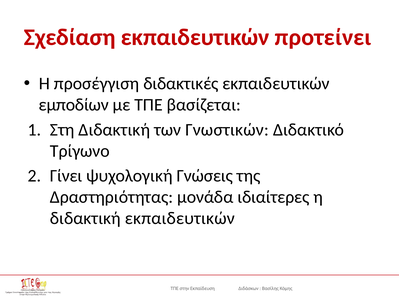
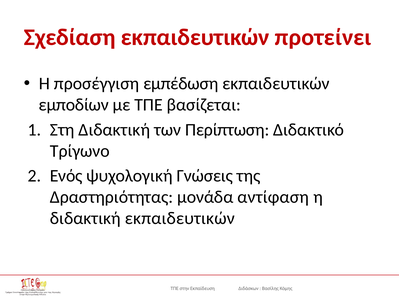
διδακτικές: διδακτικές -> εμπέδωση (181, 84)
Γνωστικών: Γνωστικών -> Περίπτωση (227, 130)
Γίνει: Γίνει -> Ενός (66, 176)
ιδιαίτερες: ιδιαίτερες -> αντίφαση (273, 197)
